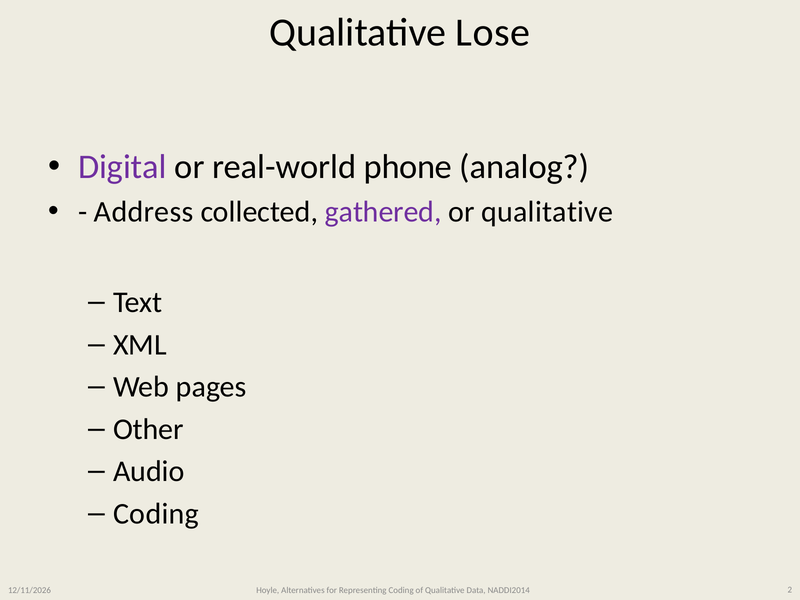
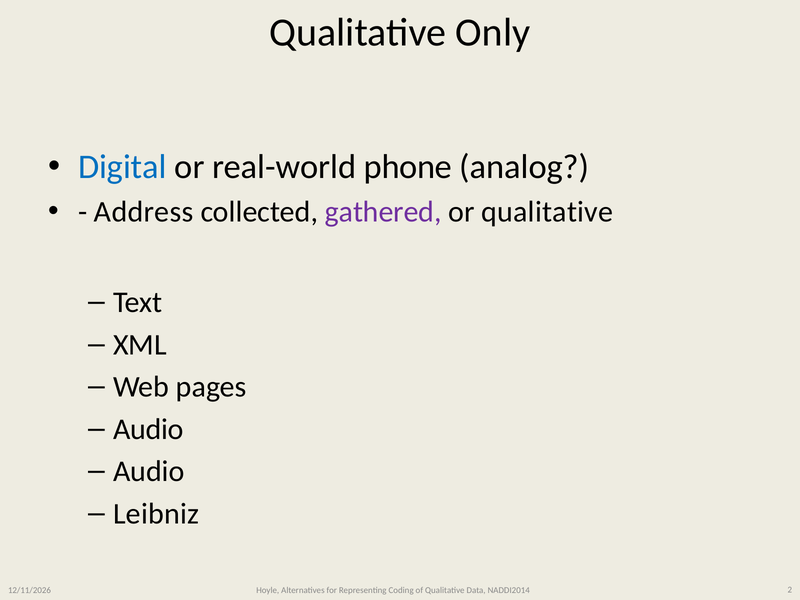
Lose: Lose -> Only (493, 33)
Digital colour: purple -> blue (122, 167)
Other: Other -> Audio (148, 429)
Coding: Coding -> Leibniz (156, 514)
